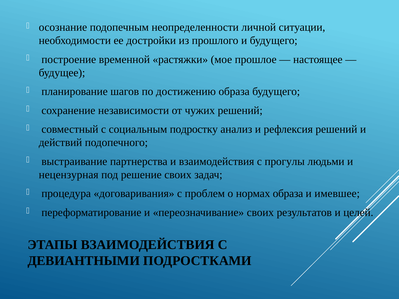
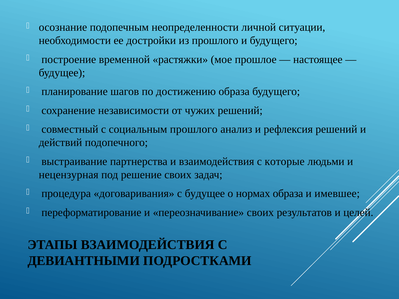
социальным подростку: подростку -> прошлого (194, 129)
прогулы: прогулы -> которые (285, 162)
с проблем: проблем -> будущее (205, 194)
